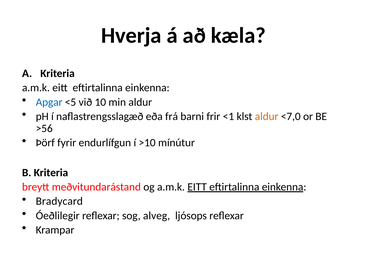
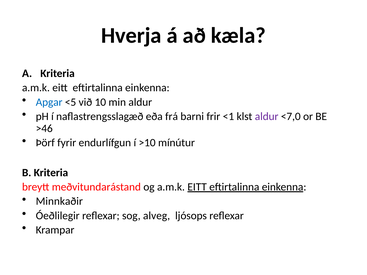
aldur colour: orange -> purple (267, 116)
>56: >56 -> >46 (44, 129)
Bradycard: Bradycard -> Minnkaðir (59, 201)
